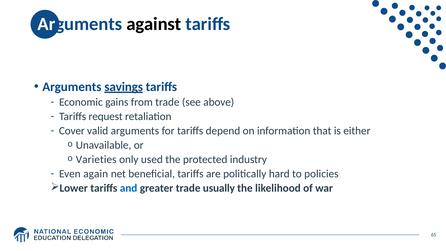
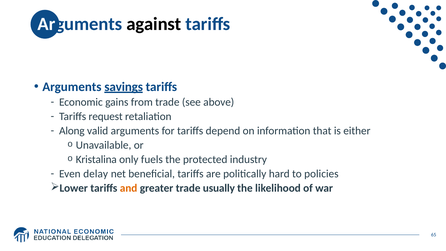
Cover: Cover -> Along (72, 131)
Varieties: Varieties -> Kristalina (96, 160)
used: used -> fuels (152, 160)
again: again -> delay (96, 174)
and colour: blue -> orange (129, 188)
